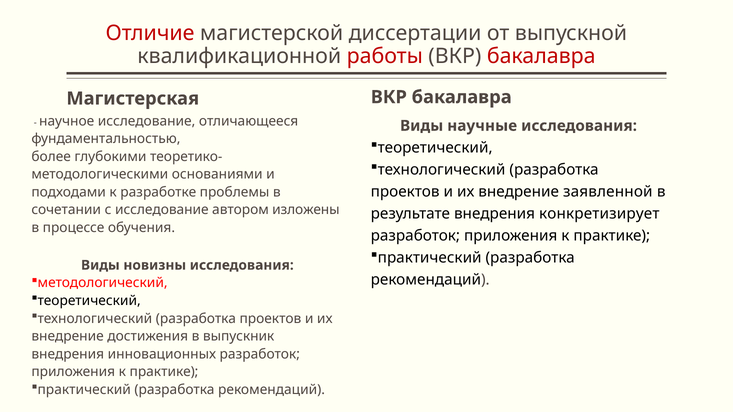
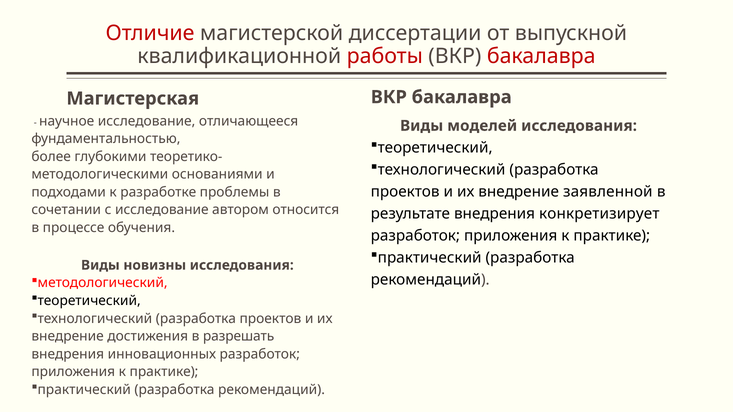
научные: научные -> моделей (482, 126)
изложены: изложены -> относится (306, 210)
выпускник: выпускник -> разрешать (239, 337)
